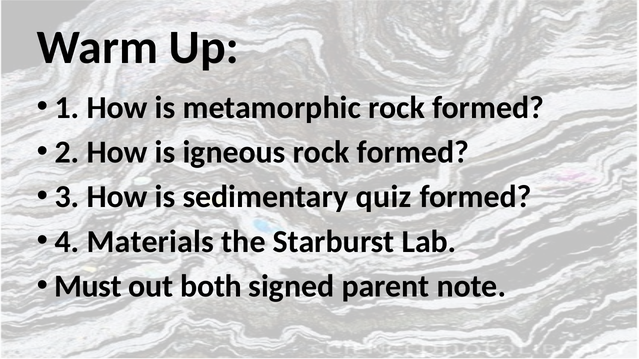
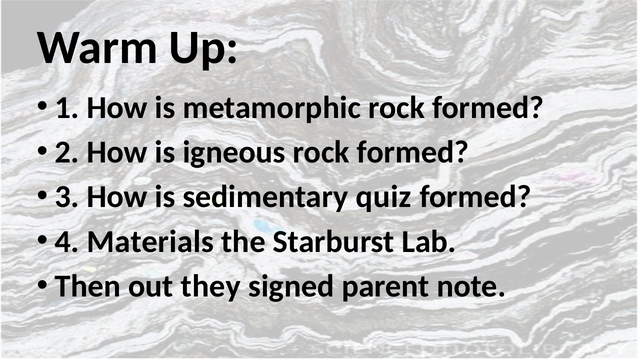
Must: Must -> Then (88, 287)
both: both -> they (211, 287)
